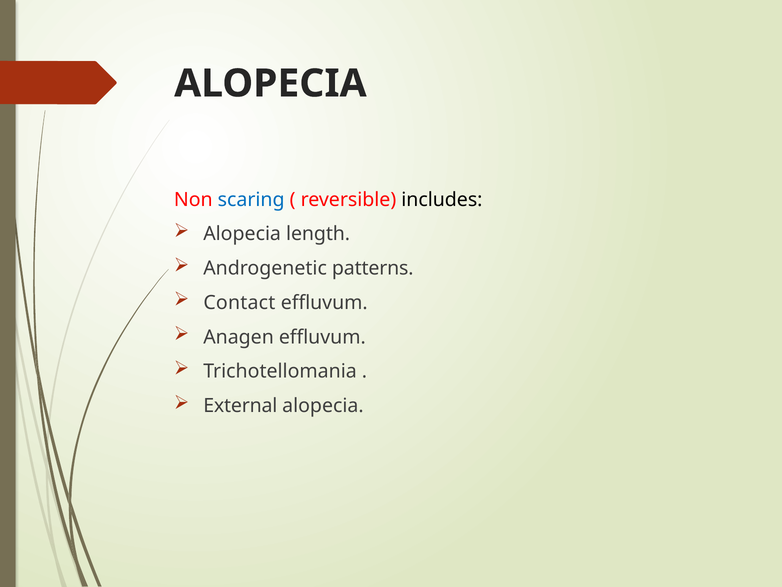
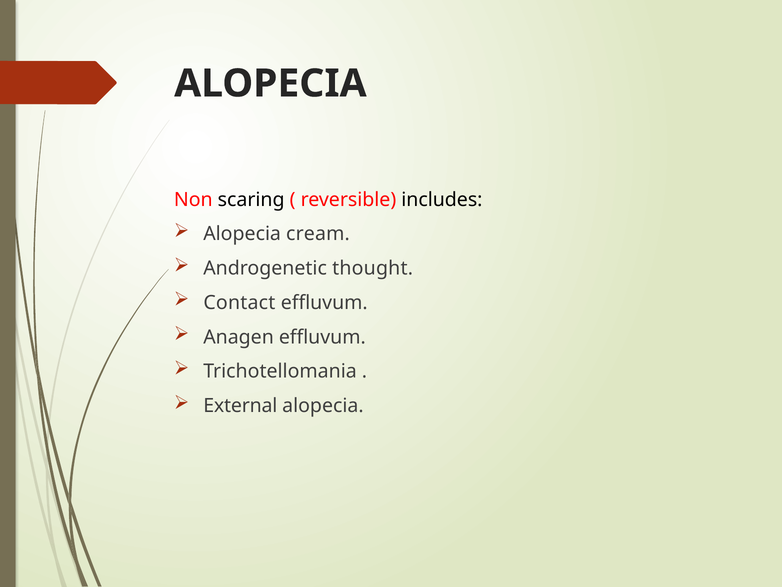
scaring colour: blue -> black (251, 199)
length: length -> cream (318, 234)
patterns: patterns -> thought (373, 268)
